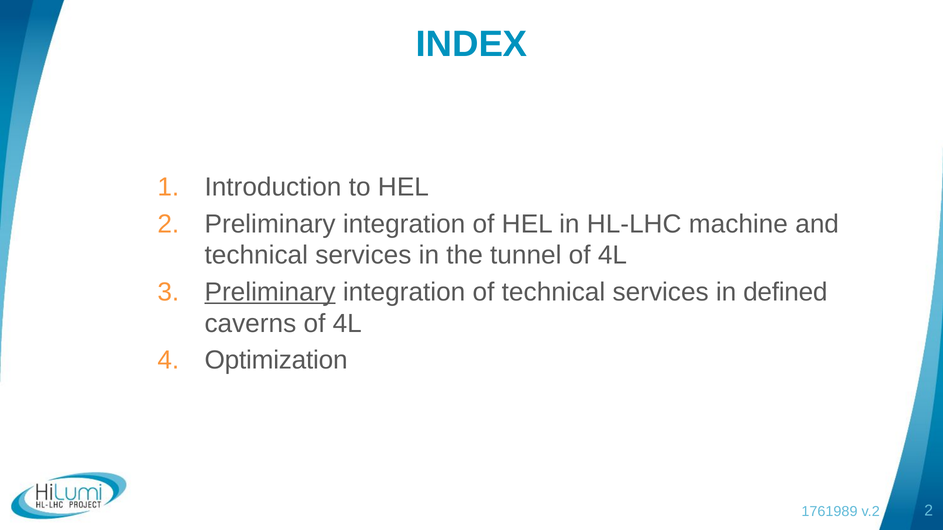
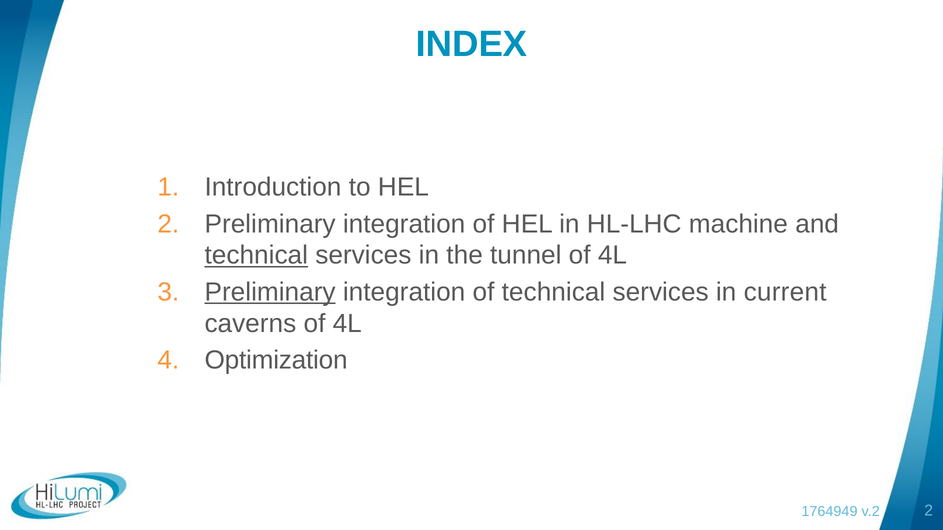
technical underline: none -> present (256, 256)
defined: defined -> current (785, 292)
1761989: 1761989 -> 1764949 (829, 512)
